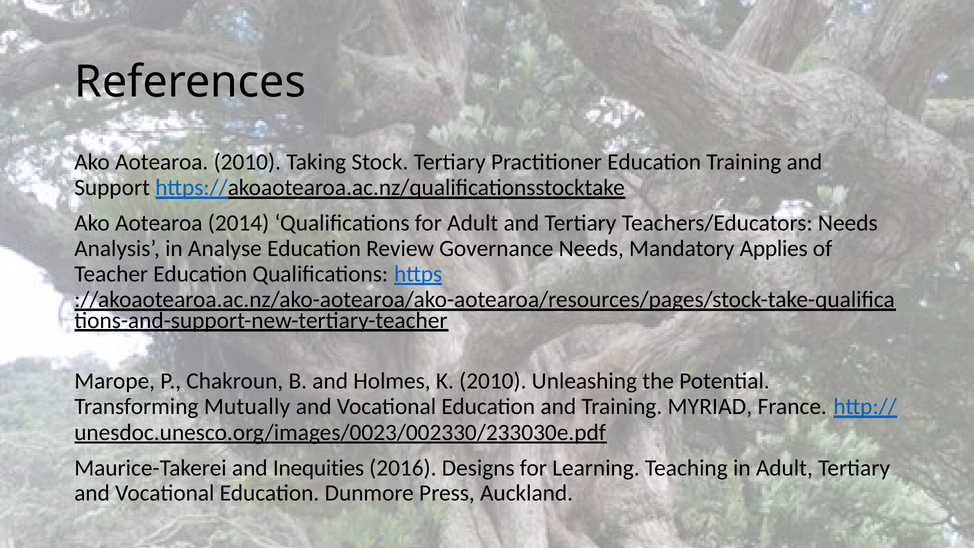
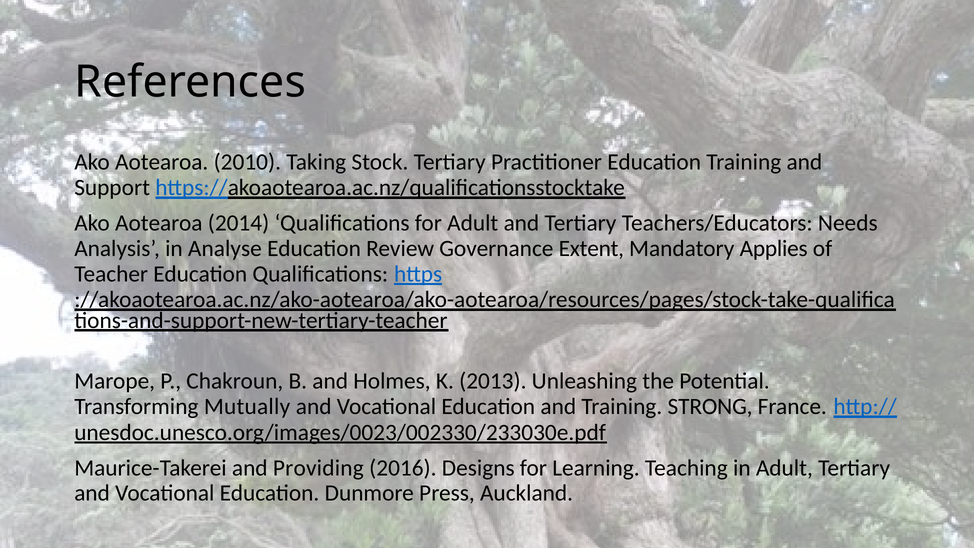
Governance Needs: Needs -> Extent (591, 248)
K 2010: 2010 -> 2013 (493, 381)
MYRIAD: MYRIAD -> STRONG (710, 407)
Inequities: Inequities -> Providing (318, 468)
